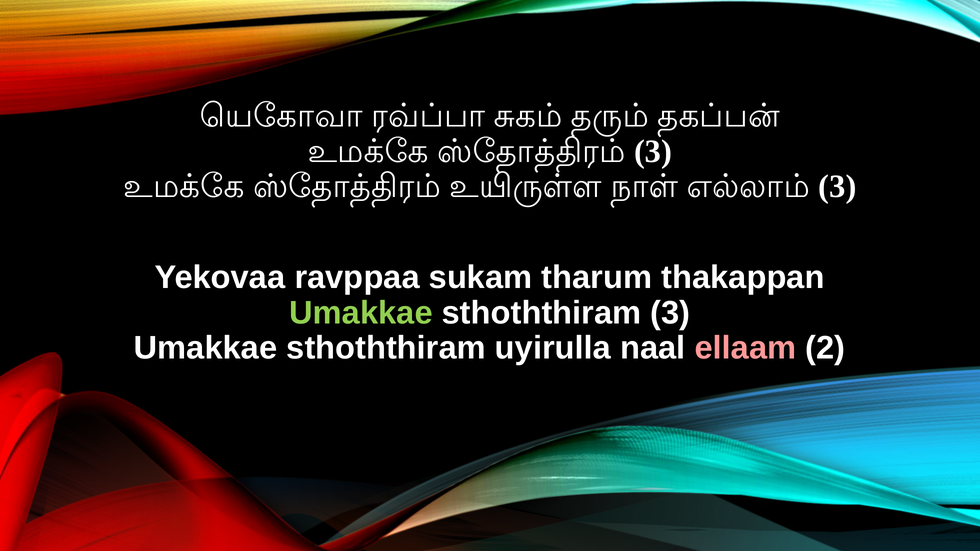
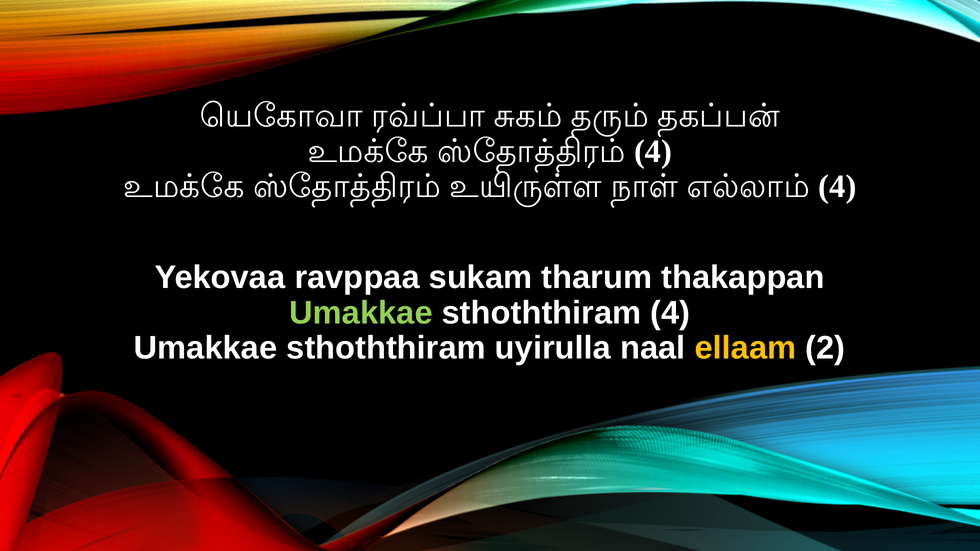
3: 3 -> 4 (653, 151)
3: 3 -> 4 (838, 187)
sthoththiram 3: 3 -> 4 (670, 313)
ellaam colour: pink -> yellow (745, 348)
